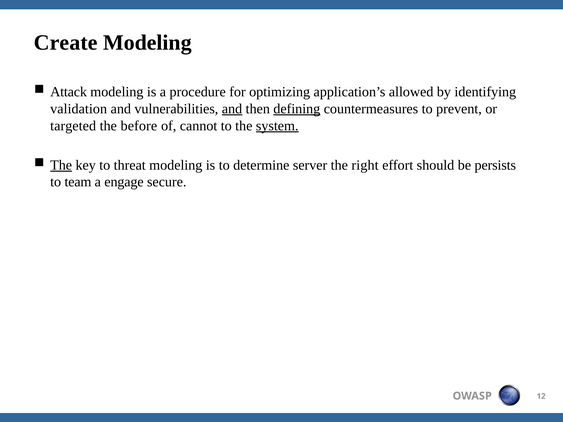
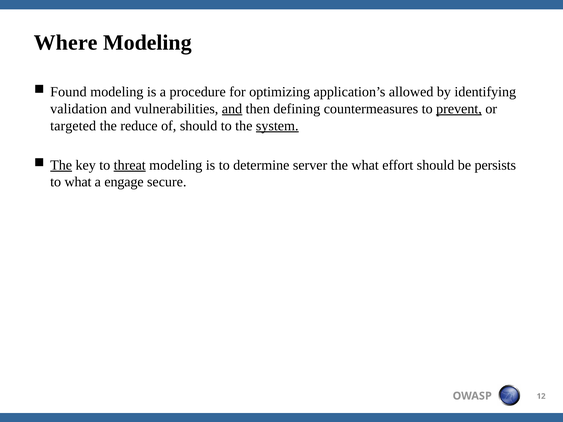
Create: Create -> Where (66, 43)
Attack: Attack -> Found (68, 92)
defining underline: present -> none (297, 109)
prevent underline: none -> present (459, 109)
before: before -> reduce (139, 126)
of cannot: cannot -> should (199, 126)
threat underline: none -> present (130, 165)
the right: right -> what (365, 165)
to team: team -> what (78, 182)
